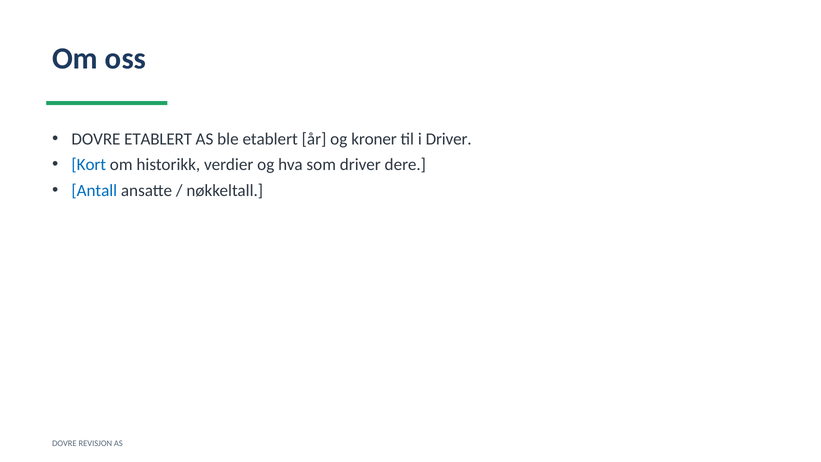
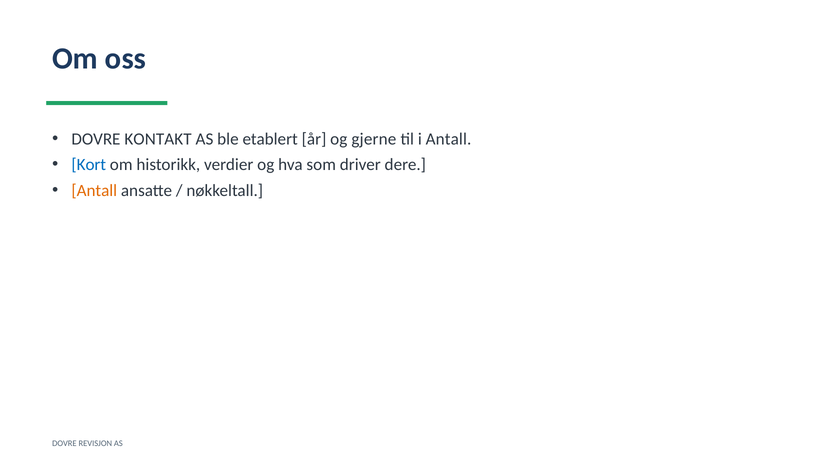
DOVRE ETABLERT: ETABLERT -> KONTAKT (158, 139)
kroner: kroner -> gjerne (374, 139)
i Driver: Driver -> Antall (449, 139)
Antall colour: blue -> orange (94, 190)
